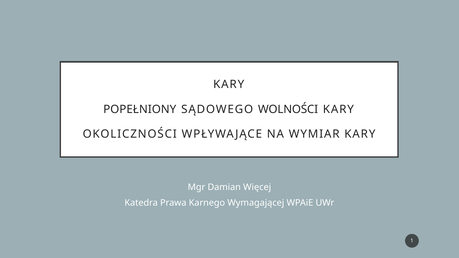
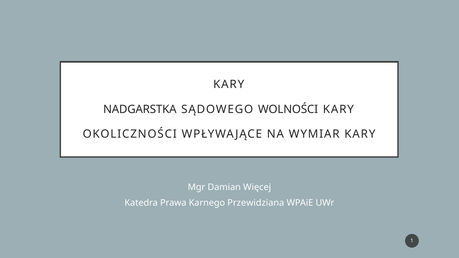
POPEŁNIONY: POPEŁNIONY -> NADGARSTKA (140, 109)
Wymagającej: Wymagającej -> Przewidziana (256, 203)
